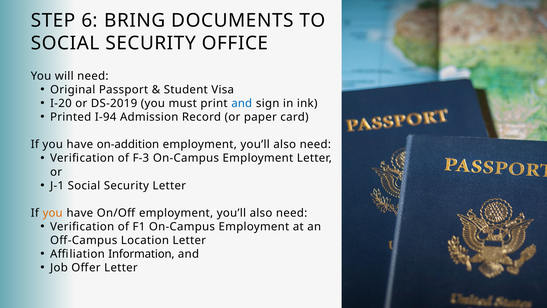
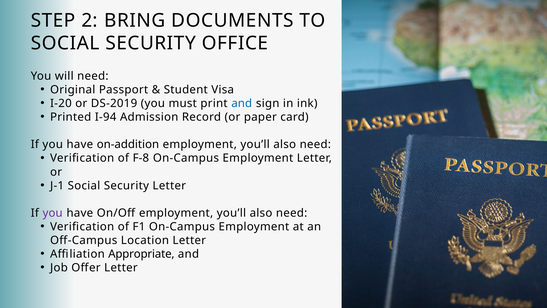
6: 6 -> 2 (90, 20)
F-3: F-3 -> F-8 (141, 158)
you colour: orange -> purple (53, 213)
Information: Information -> Appropriate (141, 254)
